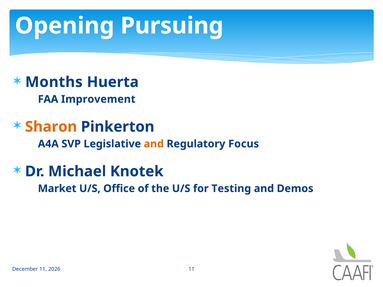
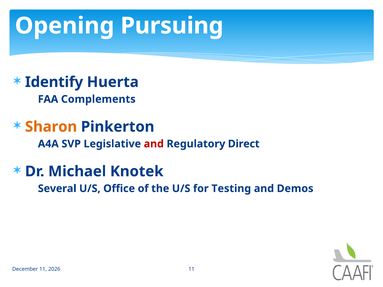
Months: Months -> Identify (54, 82)
Improvement: Improvement -> Complements (98, 99)
and colour: orange -> red (154, 144)
Focus: Focus -> Direct (244, 144)
Market: Market -> Several (57, 189)
